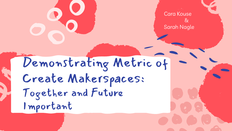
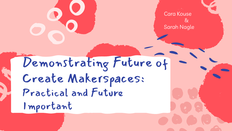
Demonstrating Metric: Metric -> Future (132, 62)
Together: Together -> Practical (45, 92)
